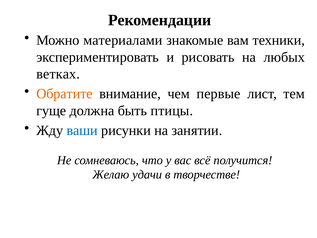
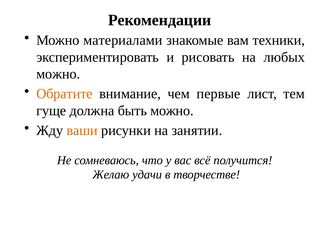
ветках: ветках -> можно (58, 74)
быть птицы: птицы -> можно (172, 111)
ваши colour: blue -> orange (82, 130)
